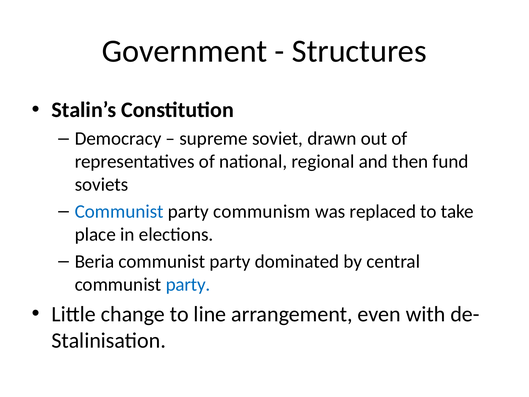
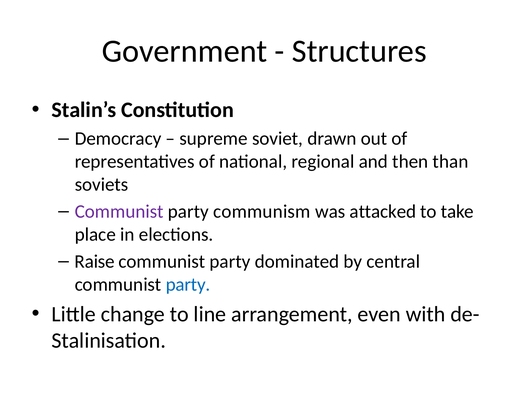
fund: fund -> than (450, 161)
Communist colour: blue -> purple (119, 211)
replaced: replaced -> attacked (383, 211)
Beria: Beria -> Raise (95, 261)
